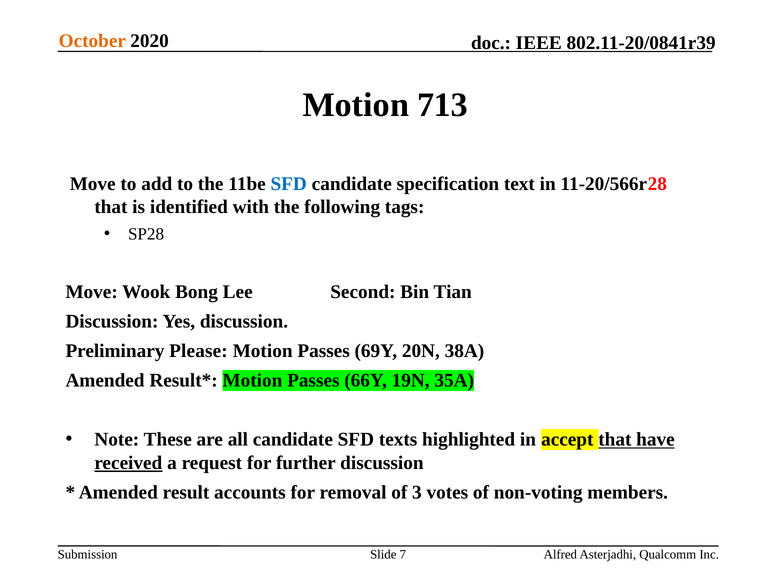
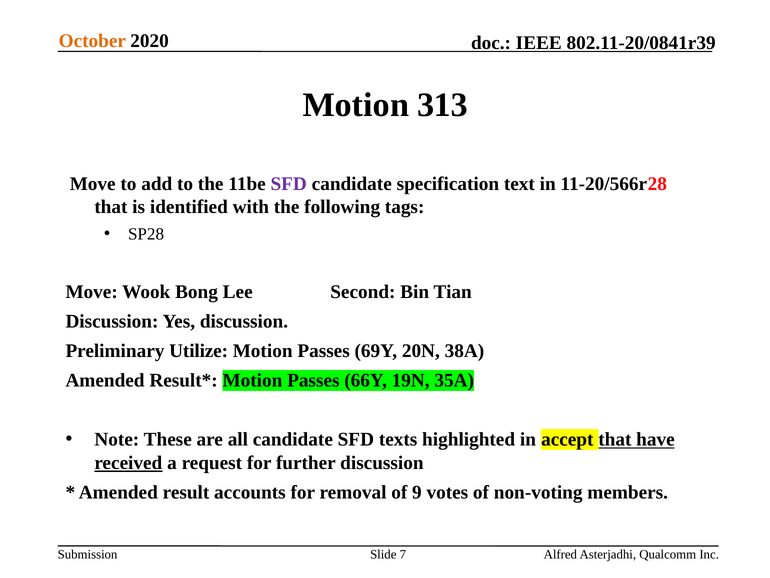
713: 713 -> 313 (442, 105)
SFD colour: blue -> purple (289, 184)
Please: Please -> Utilize (199, 351)
3: 3 -> 9 (417, 492)
